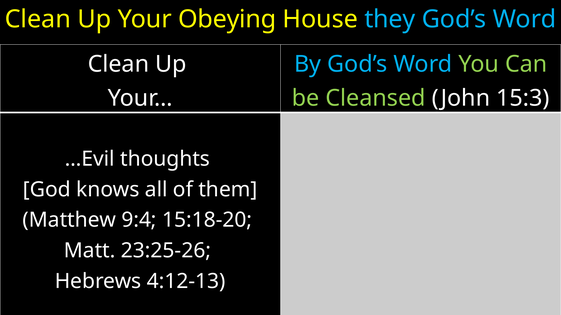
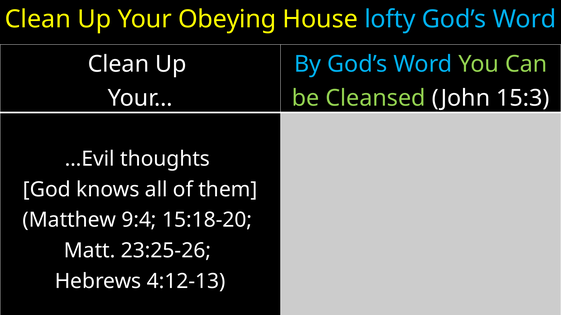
they: they -> lofty (390, 19)
